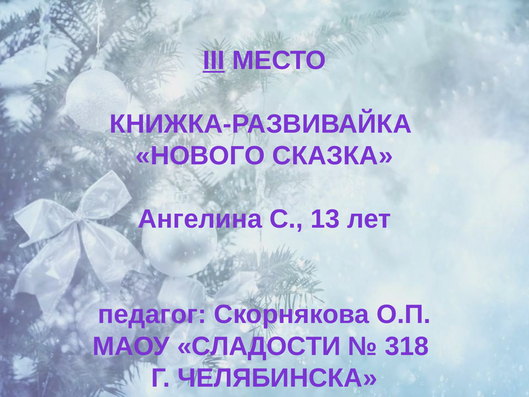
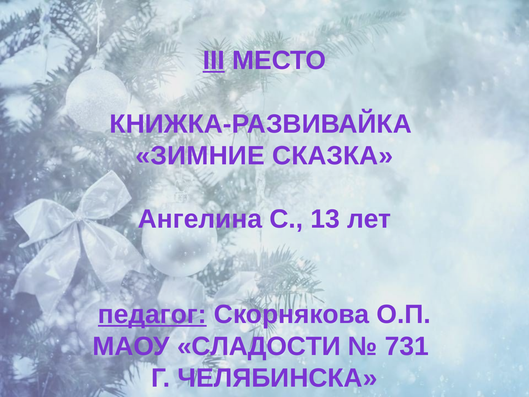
НОВОГО: НОВОГО -> ЗИМНИЕ (200, 156)
педагог underline: none -> present (152, 314)
318: 318 -> 731 (407, 346)
